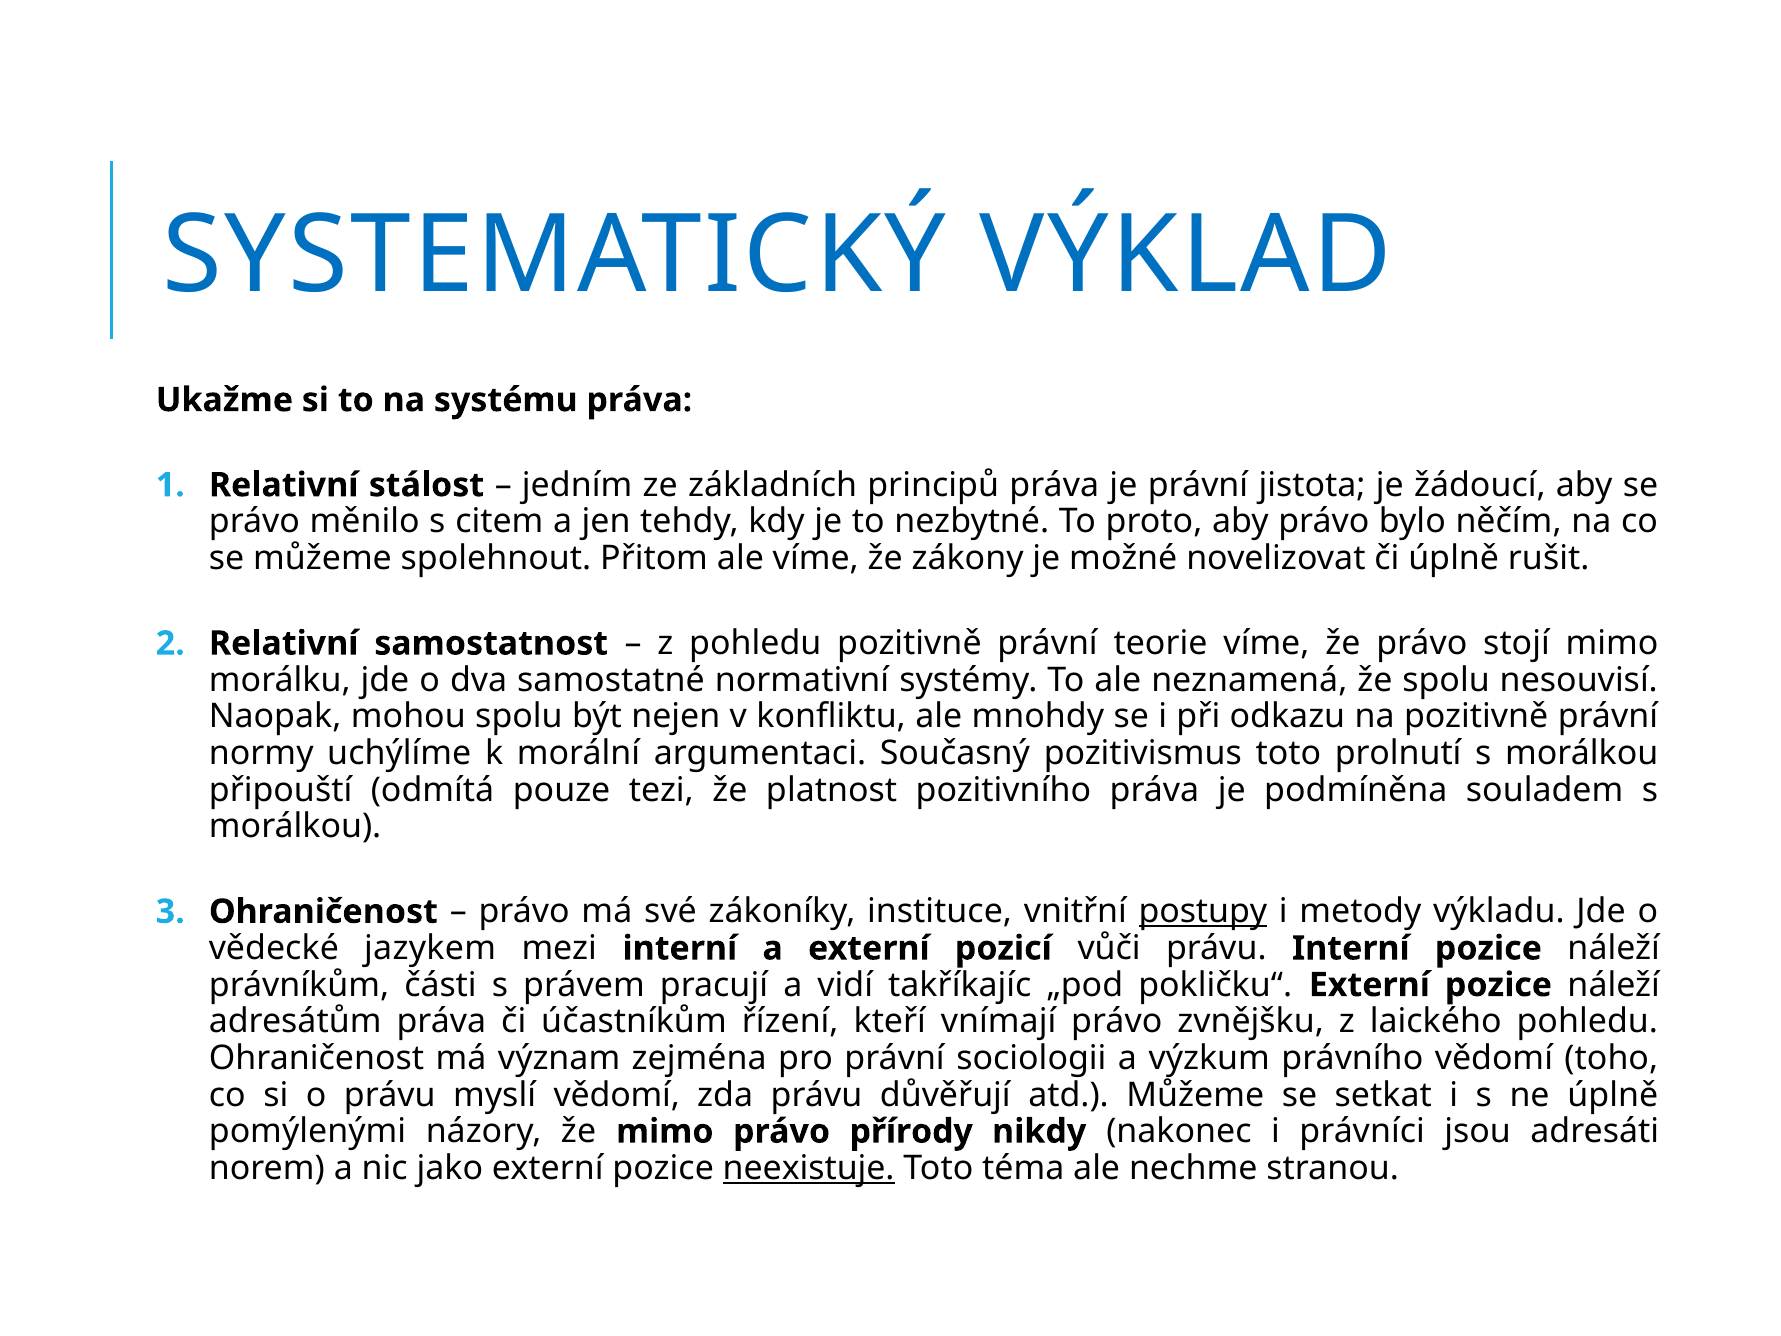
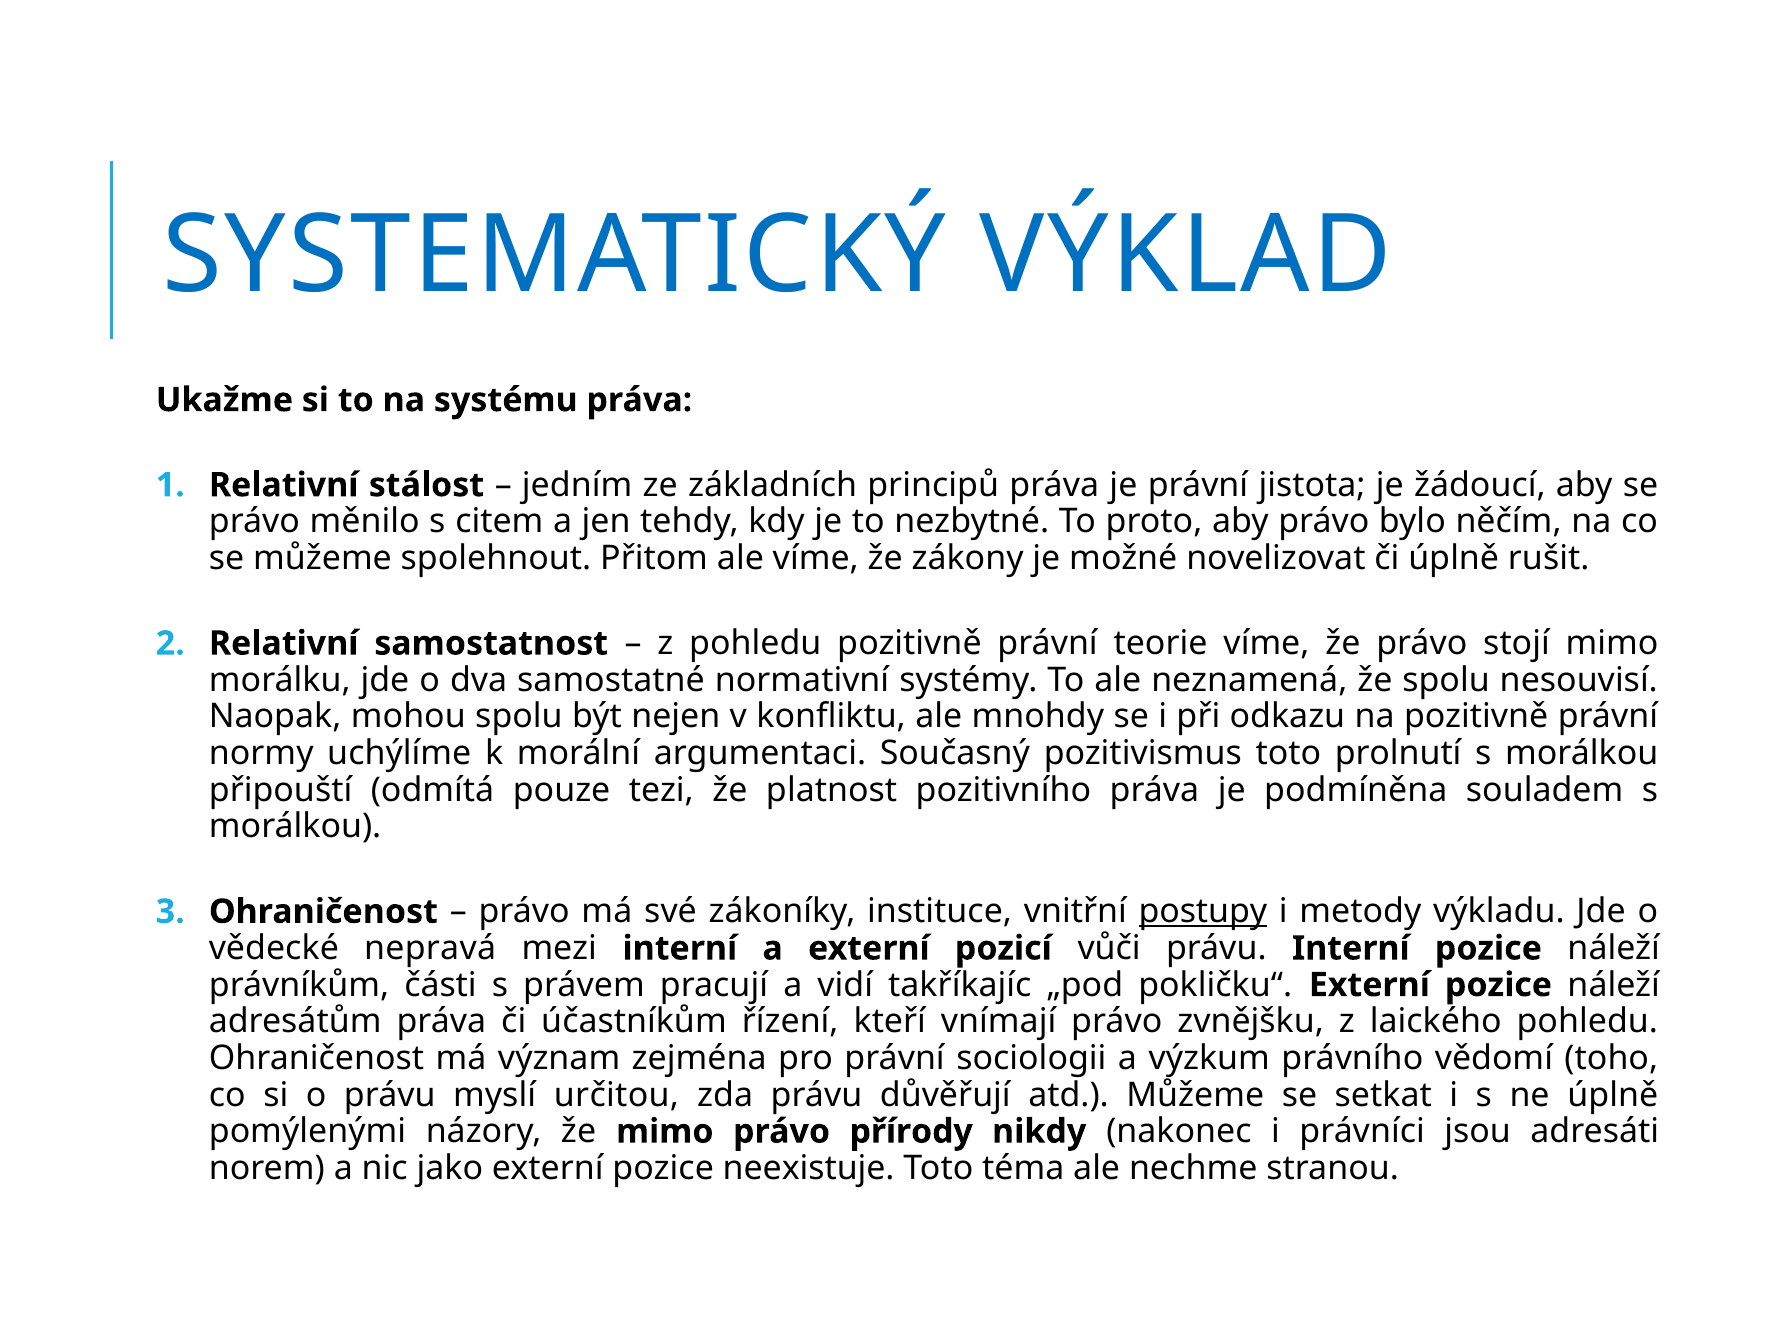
jazykem: jazykem -> nepravá (430, 948)
myslí vědomí: vědomí -> určitou (616, 1095)
neexistuje underline: present -> none (809, 1168)
